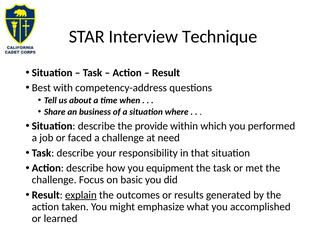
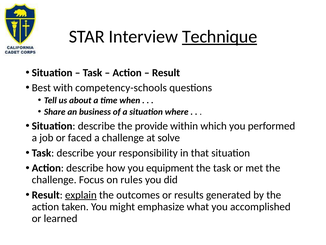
Technique underline: none -> present (220, 37)
competency-address: competency-address -> competency-schools (121, 88)
need: need -> solve (169, 137)
basic: basic -> rules (131, 179)
